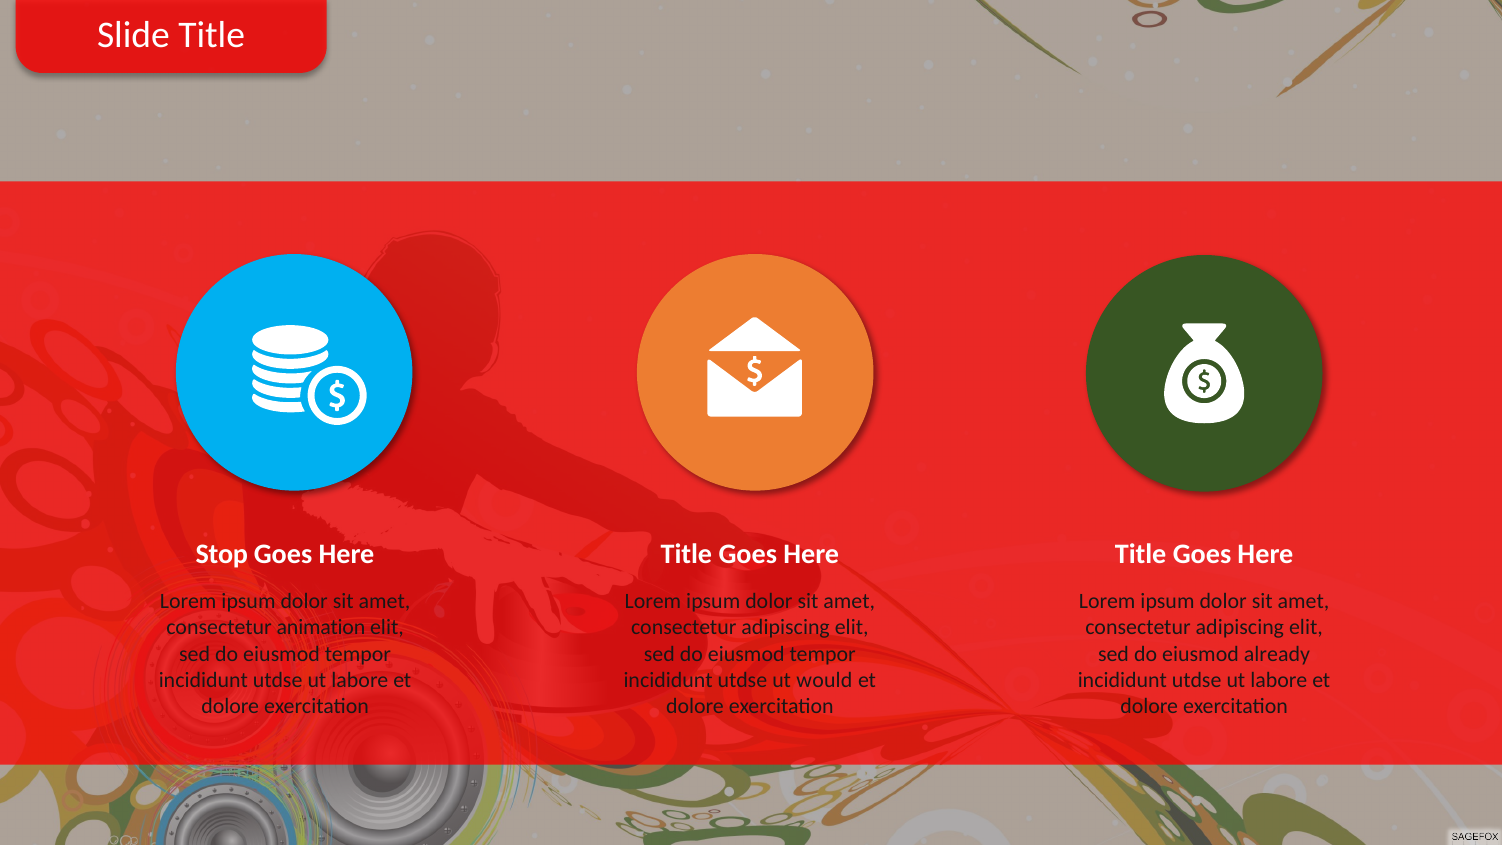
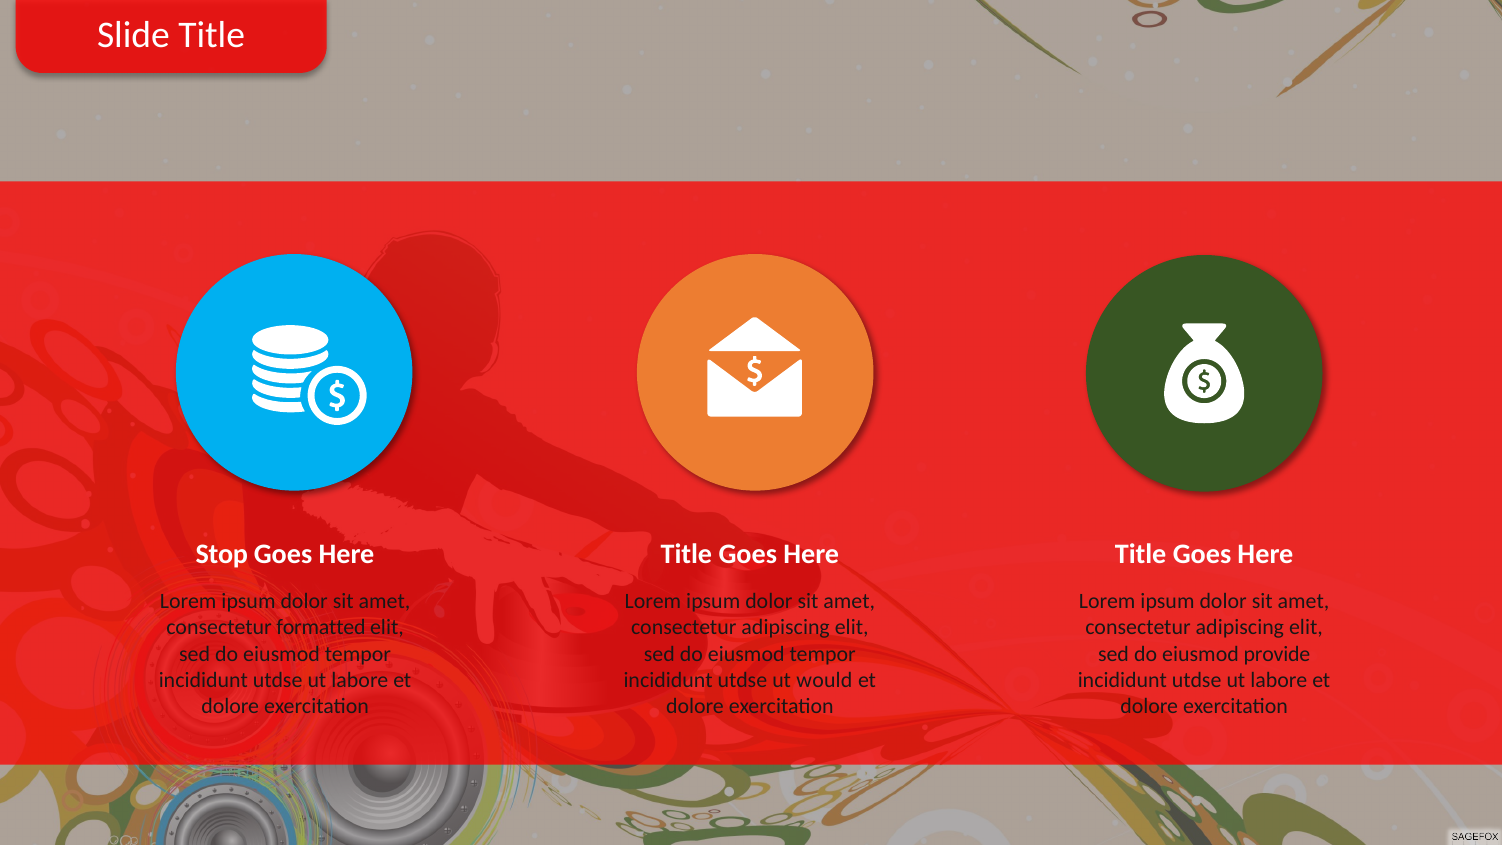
animation: animation -> formatted (321, 627)
already: already -> provide (1277, 654)
